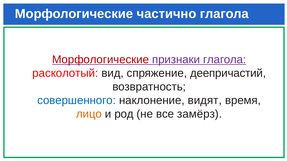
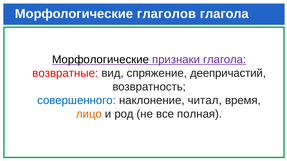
частично: частично -> глаголов (166, 14)
Морфологические colour: red -> black (101, 60)
расколотый: расколотый -> возвратные (65, 73)
видят: видят -> читал (205, 101)
замёрз: замёрз -> полная (200, 114)
